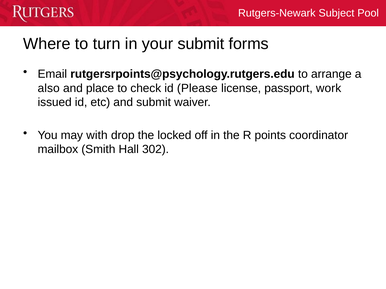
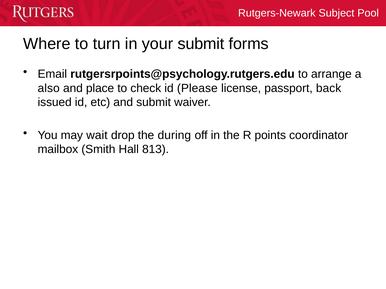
work: work -> back (329, 88)
with: with -> wait (97, 135)
locked: locked -> during (174, 135)
302: 302 -> 813 (156, 150)
